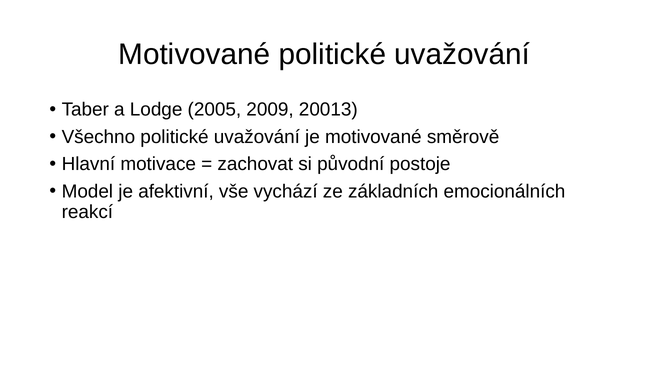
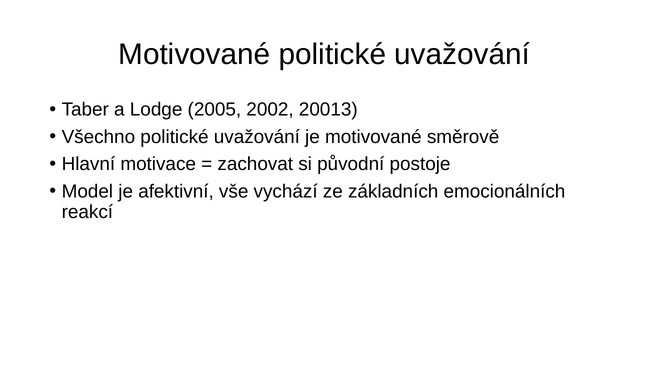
2009: 2009 -> 2002 (270, 110)
